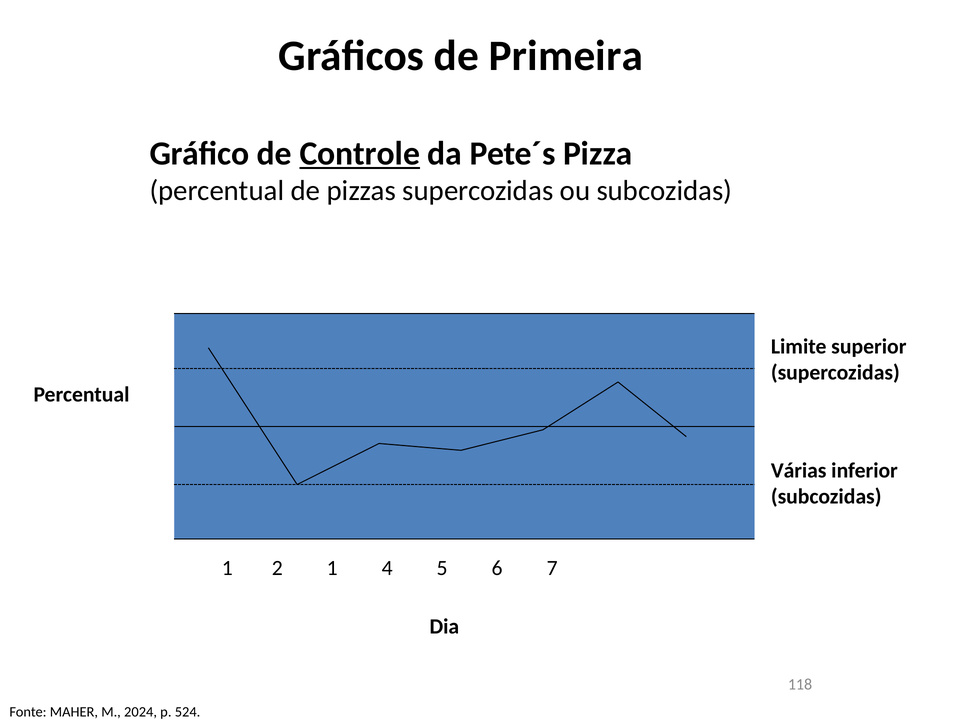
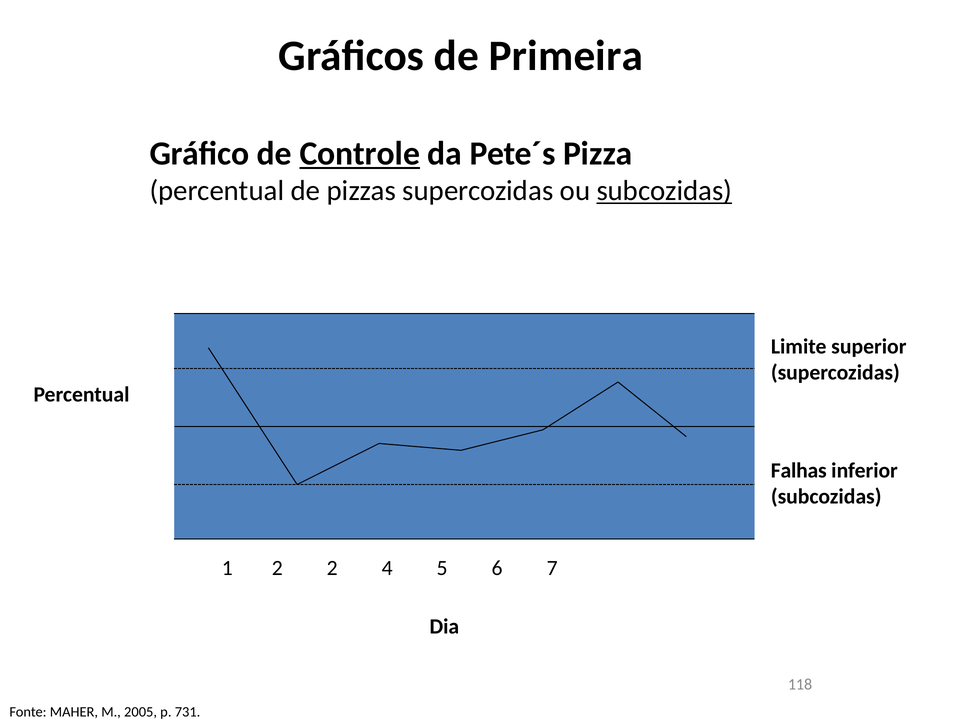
subcozidas underline: none -> present (664, 191)
Várias: Várias -> Falhas (799, 470)
2 1: 1 -> 2 (332, 568)
2024: 2024 -> 2005 (141, 711)
524: 524 -> 731 (188, 711)
